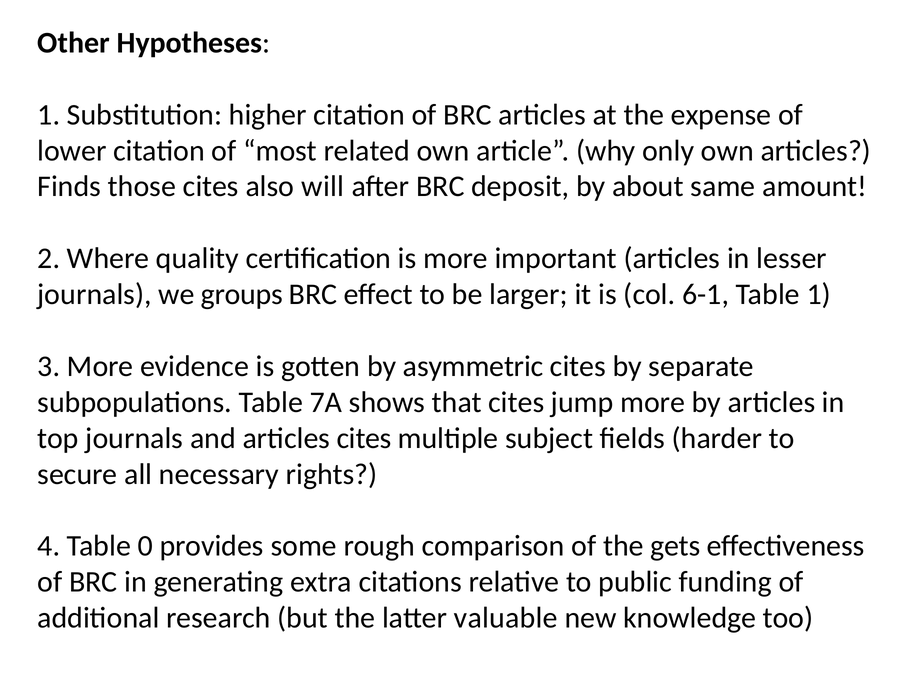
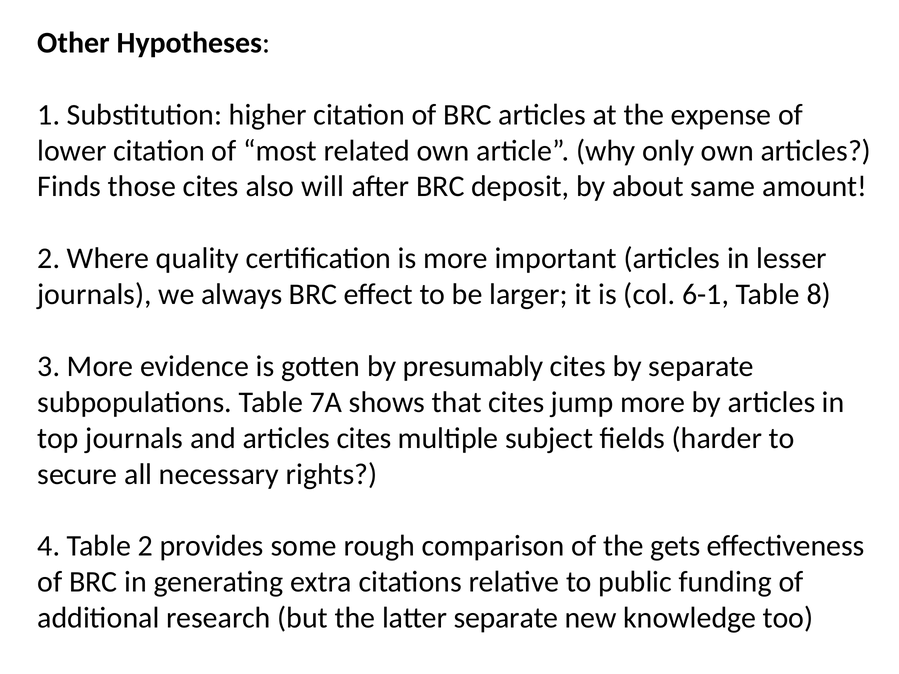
groups: groups -> always (242, 295)
Table 1: 1 -> 8 (819, 295)
asymmetric: asymmetric -> presumably (473, 366)
Table 0: 0 -> 2 (145, 546)
latter valuable: valuable -> separate (506, 618)
